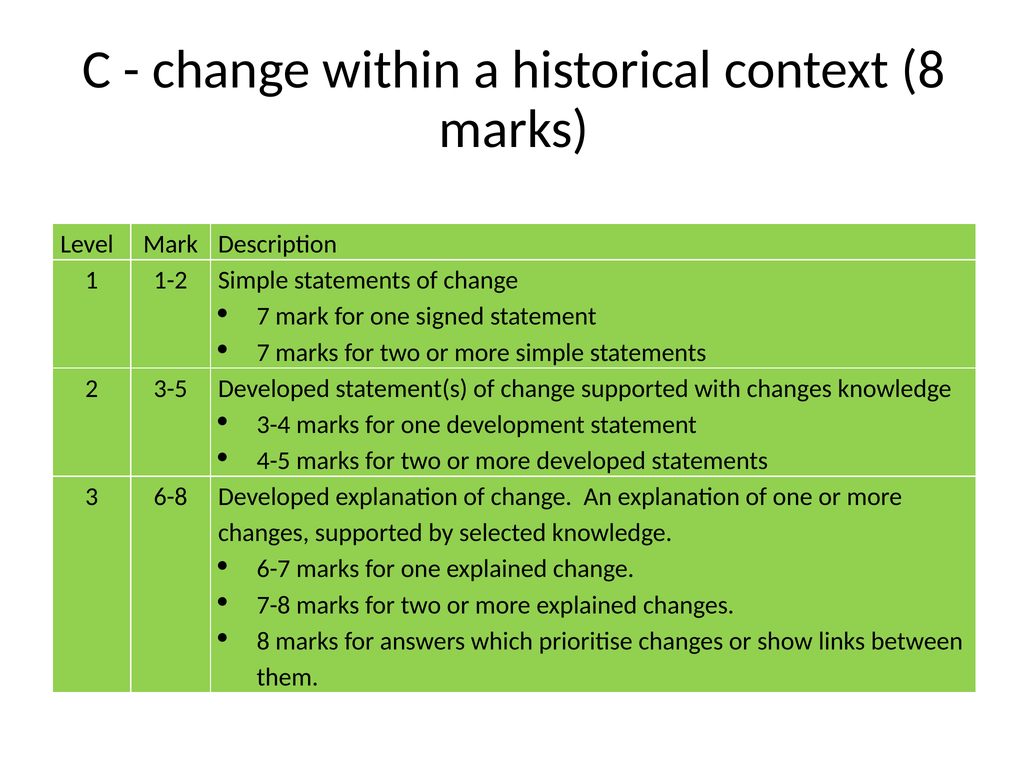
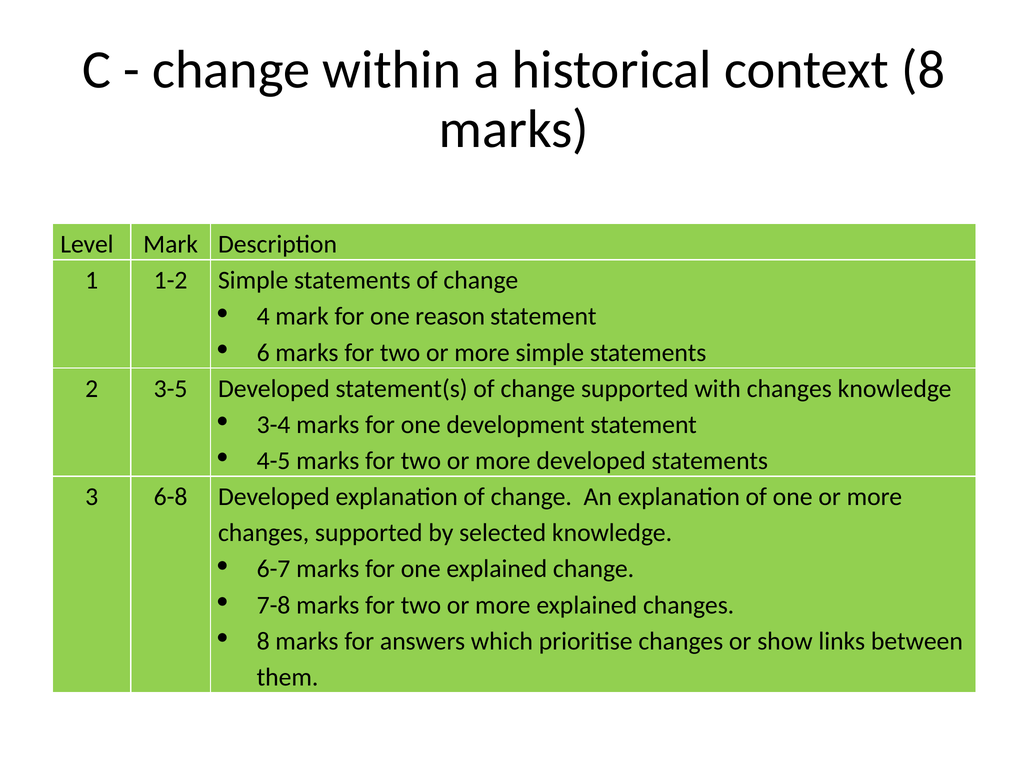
7: 7 -> 4 (263, 316)
signed: signed -> reason (450, 316)
7: 7 -> 6 (263, 353)
